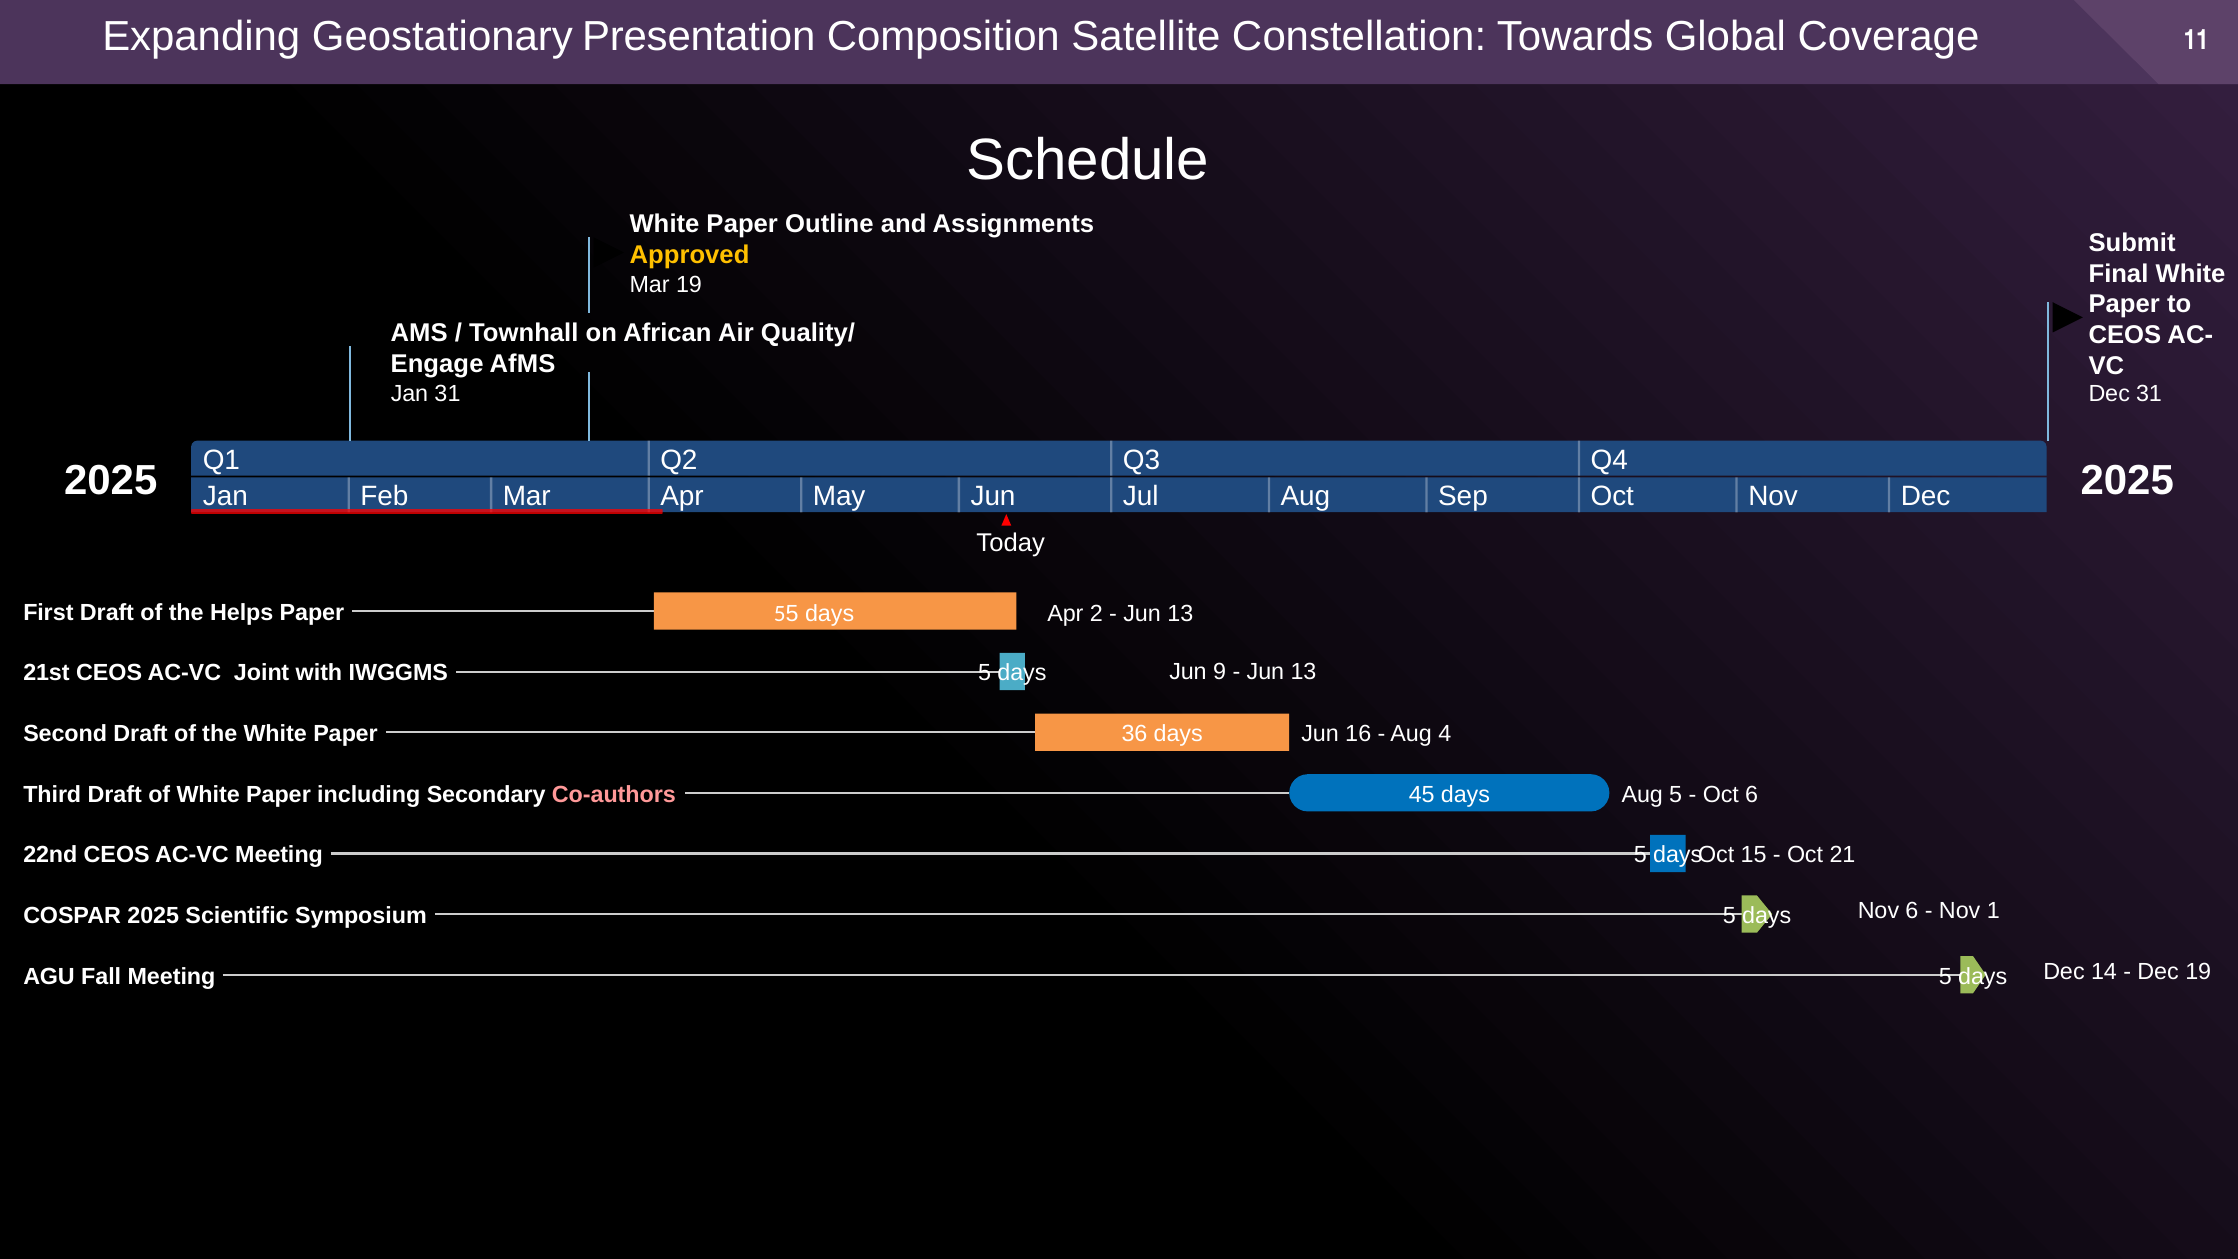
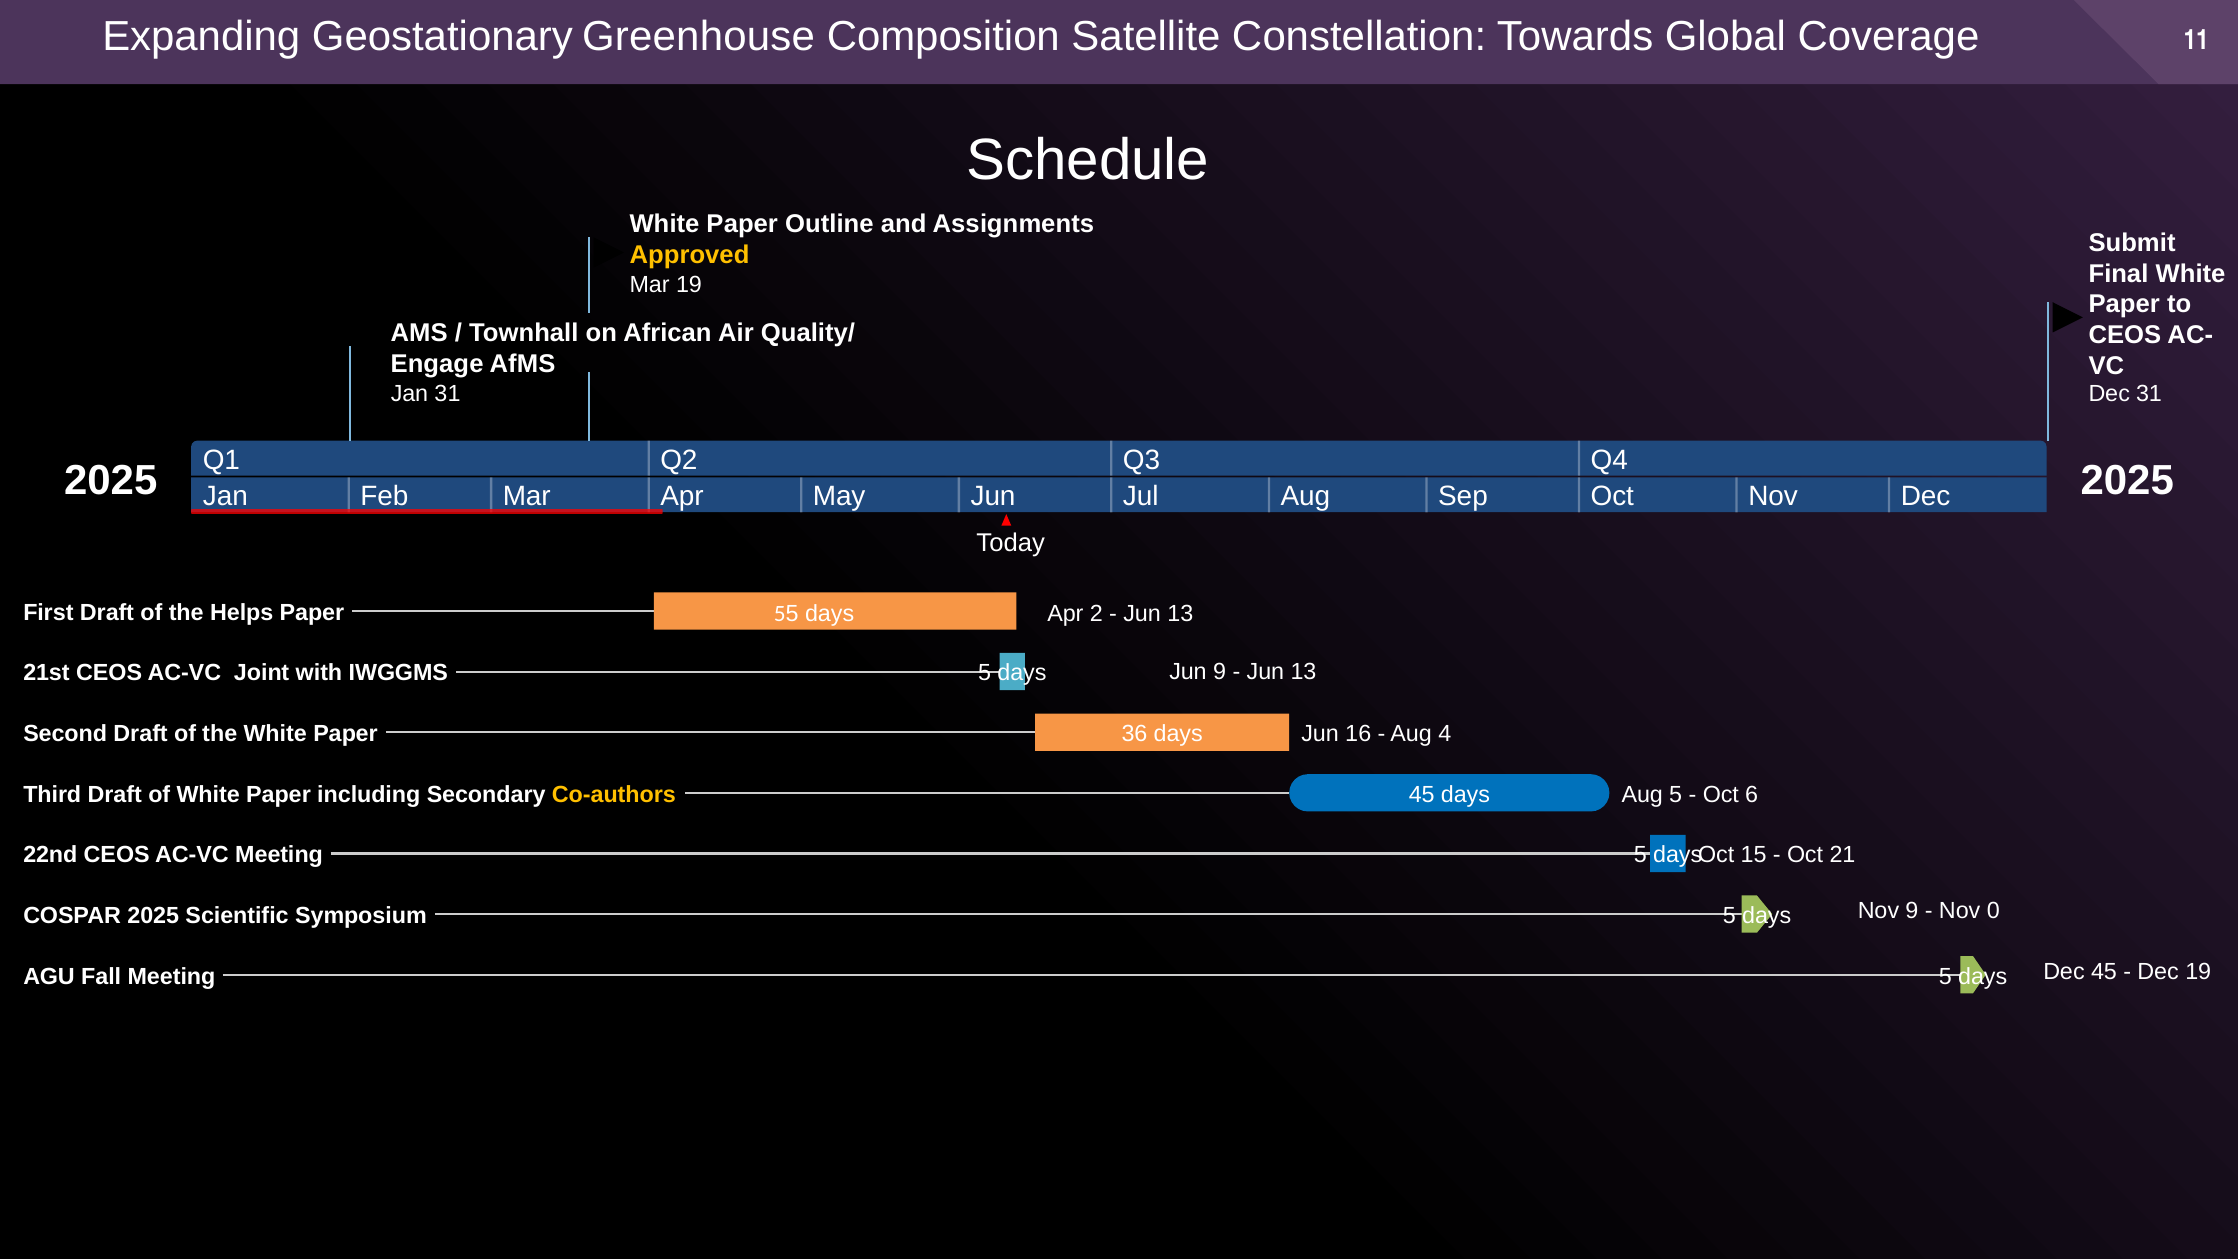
Presentation: Presentation -> Greenhouse (699, 37)
Co-authors colour: pink -> yellow (614, 794)
Nov 6: 6 -> 9 (1912, 911)
1: 1 -> 0 (1993, 911)
Dec 14: 14 -> 45 (2104, 972)
